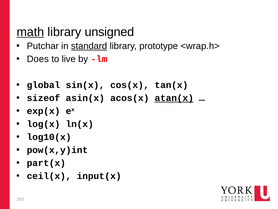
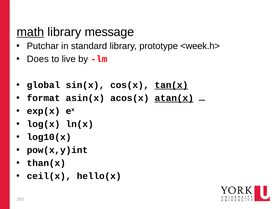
unsigned: unsigned -> message (109, 32)
standard underline: present -> none (89, 46)
<wrap.h>: <wrap.h> -> <week.h> (200, 46)
tan(x underline: none -> present (171, 85)
sizeof: sizeof -> format (43, 98)
part(x: part(x -> than(x (46, 163)
input(x: input(x -> hello(x (99, 176)
